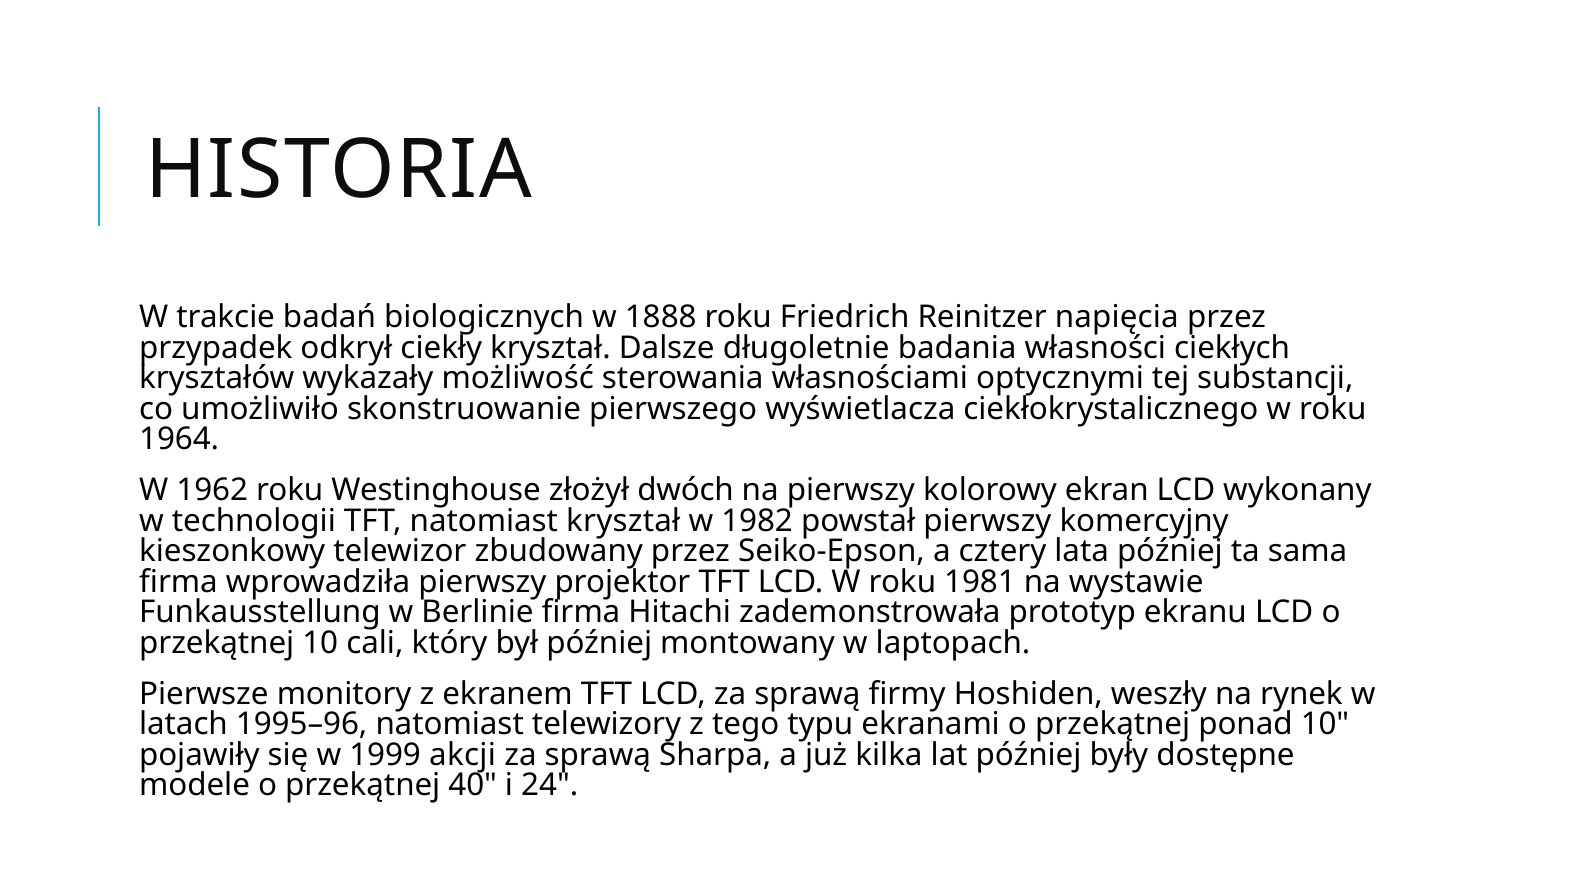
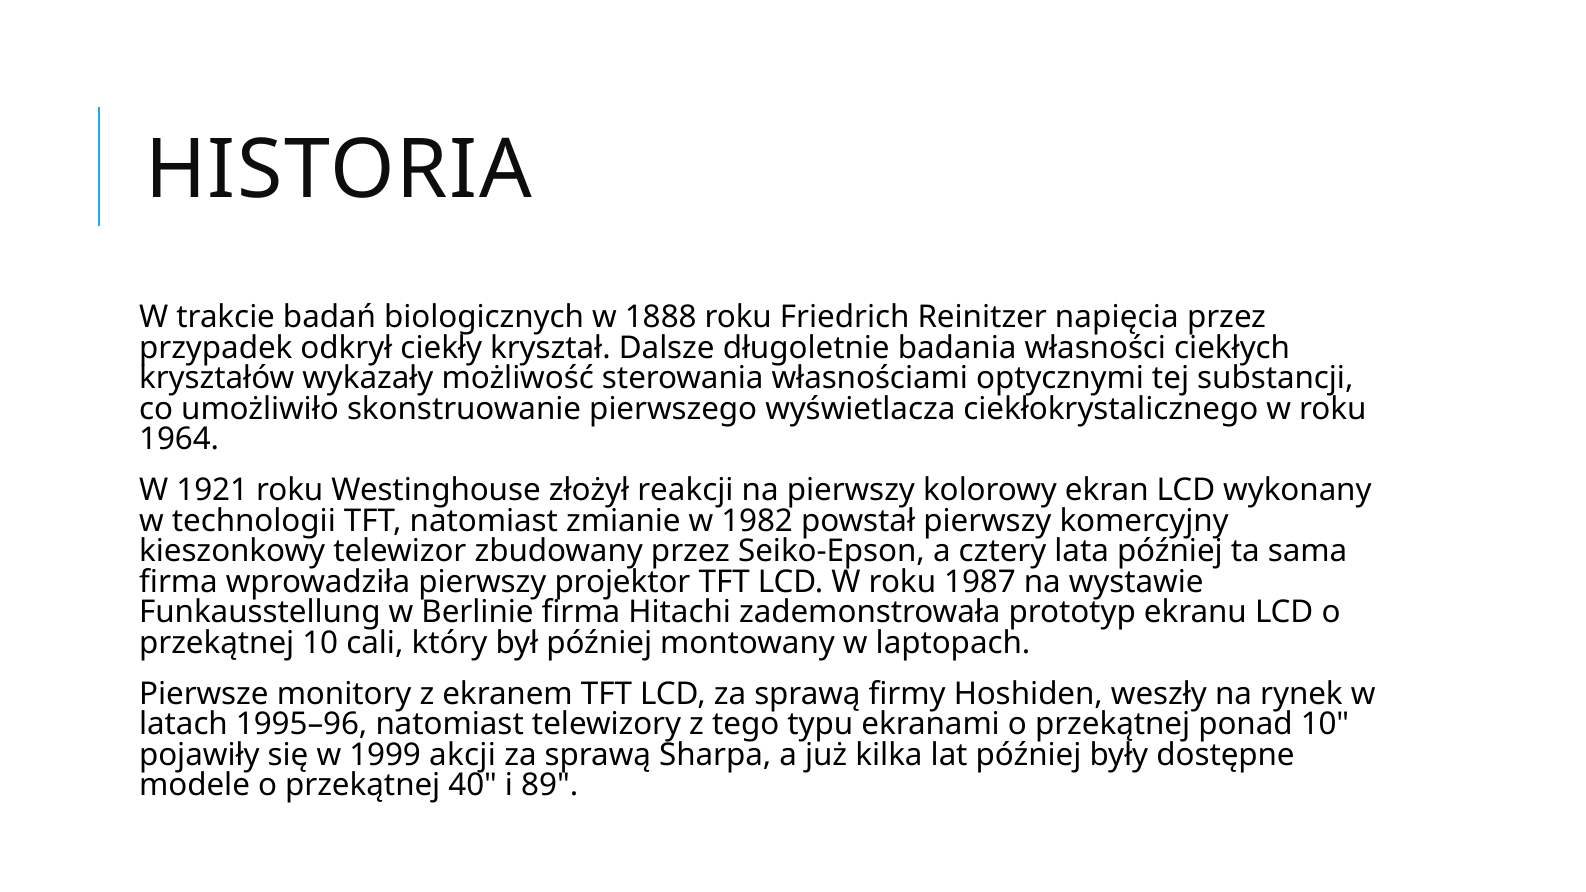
1962: 1962 -> 1921 (212, 491)
dwóch: dwóch -> reakcji (685, 491)
natomiast kryształ: kryształ -> zmianie (623, 521)
1981: 1981 -> 1987 (980, 582)
24: 24 -> 89 (550, 786)
